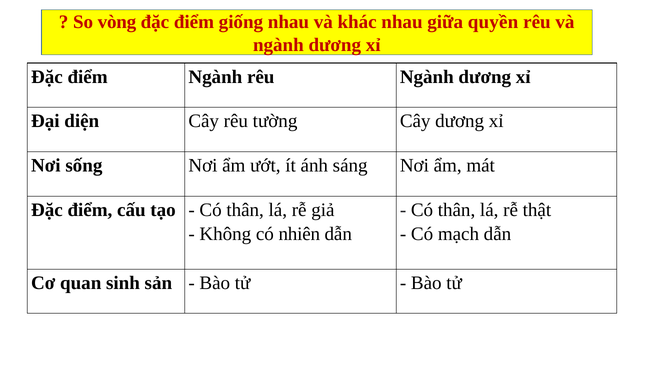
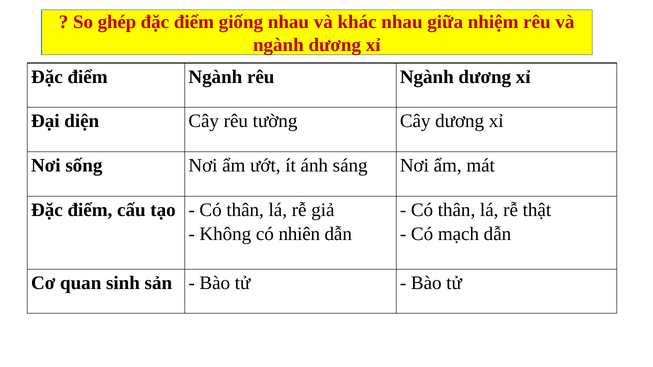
vòng: vòng -> ghép (117, 22)
quyền: quyền -> nhiệm (493, 22)
